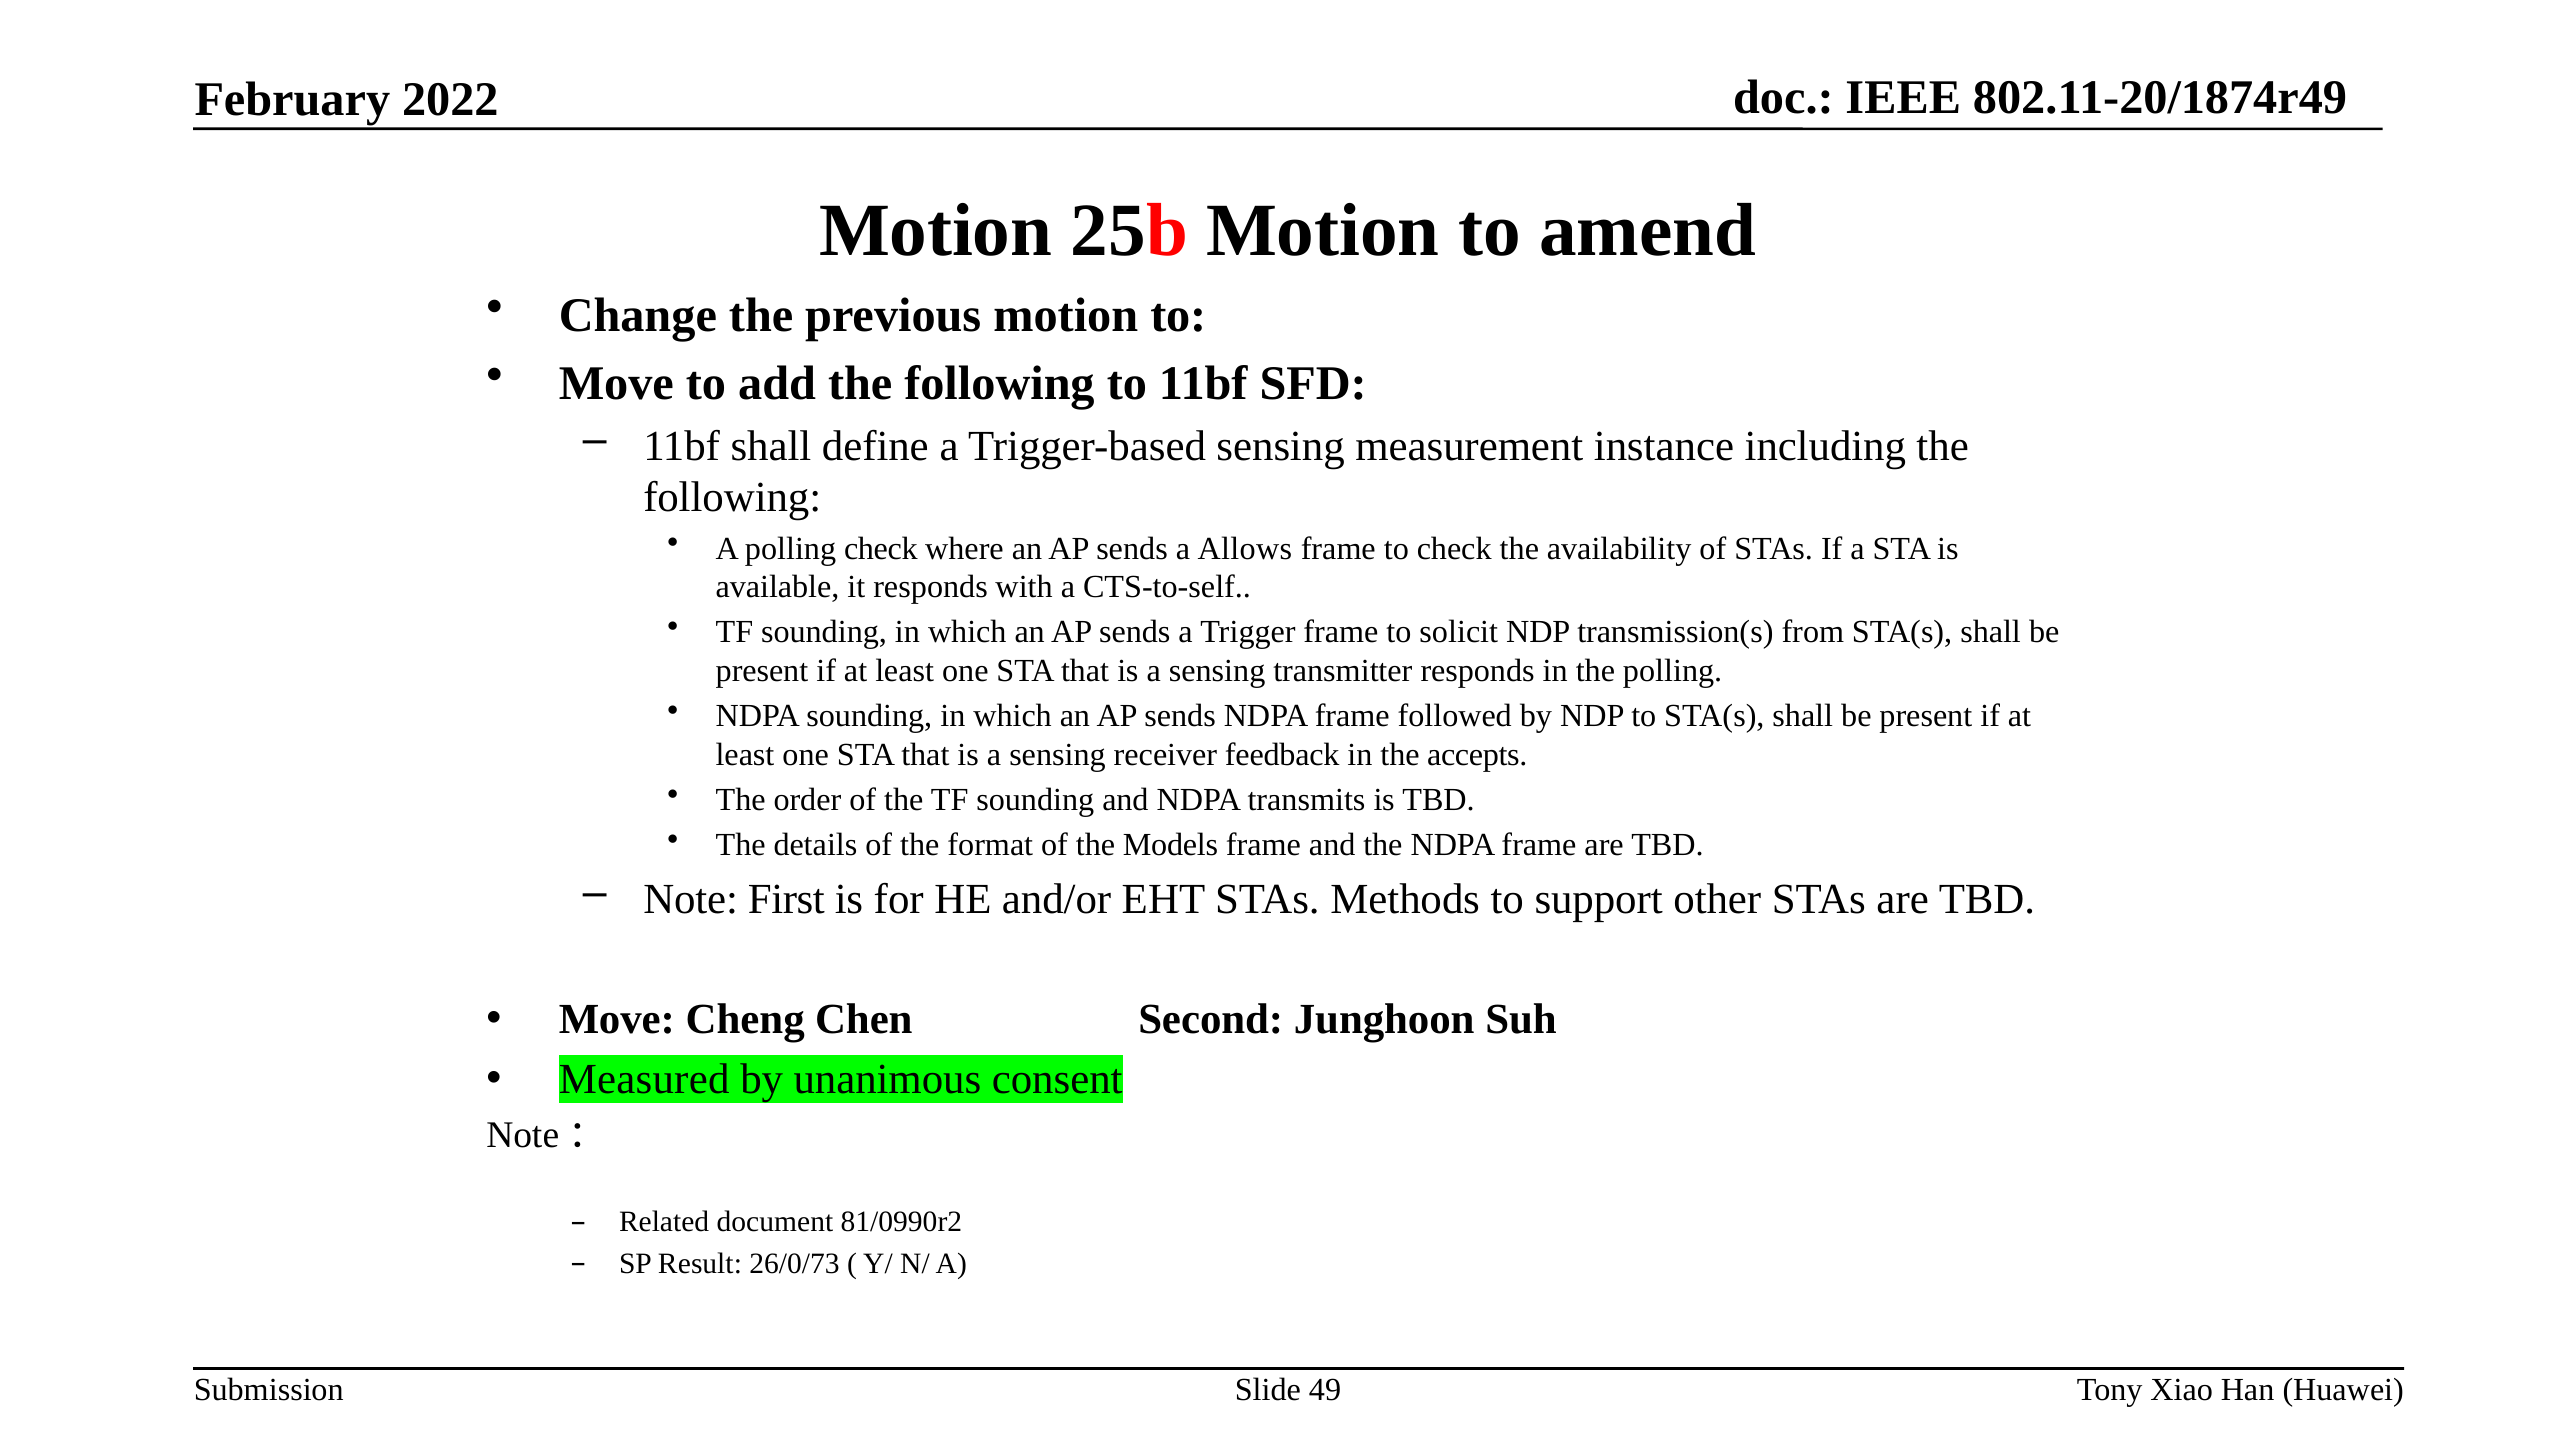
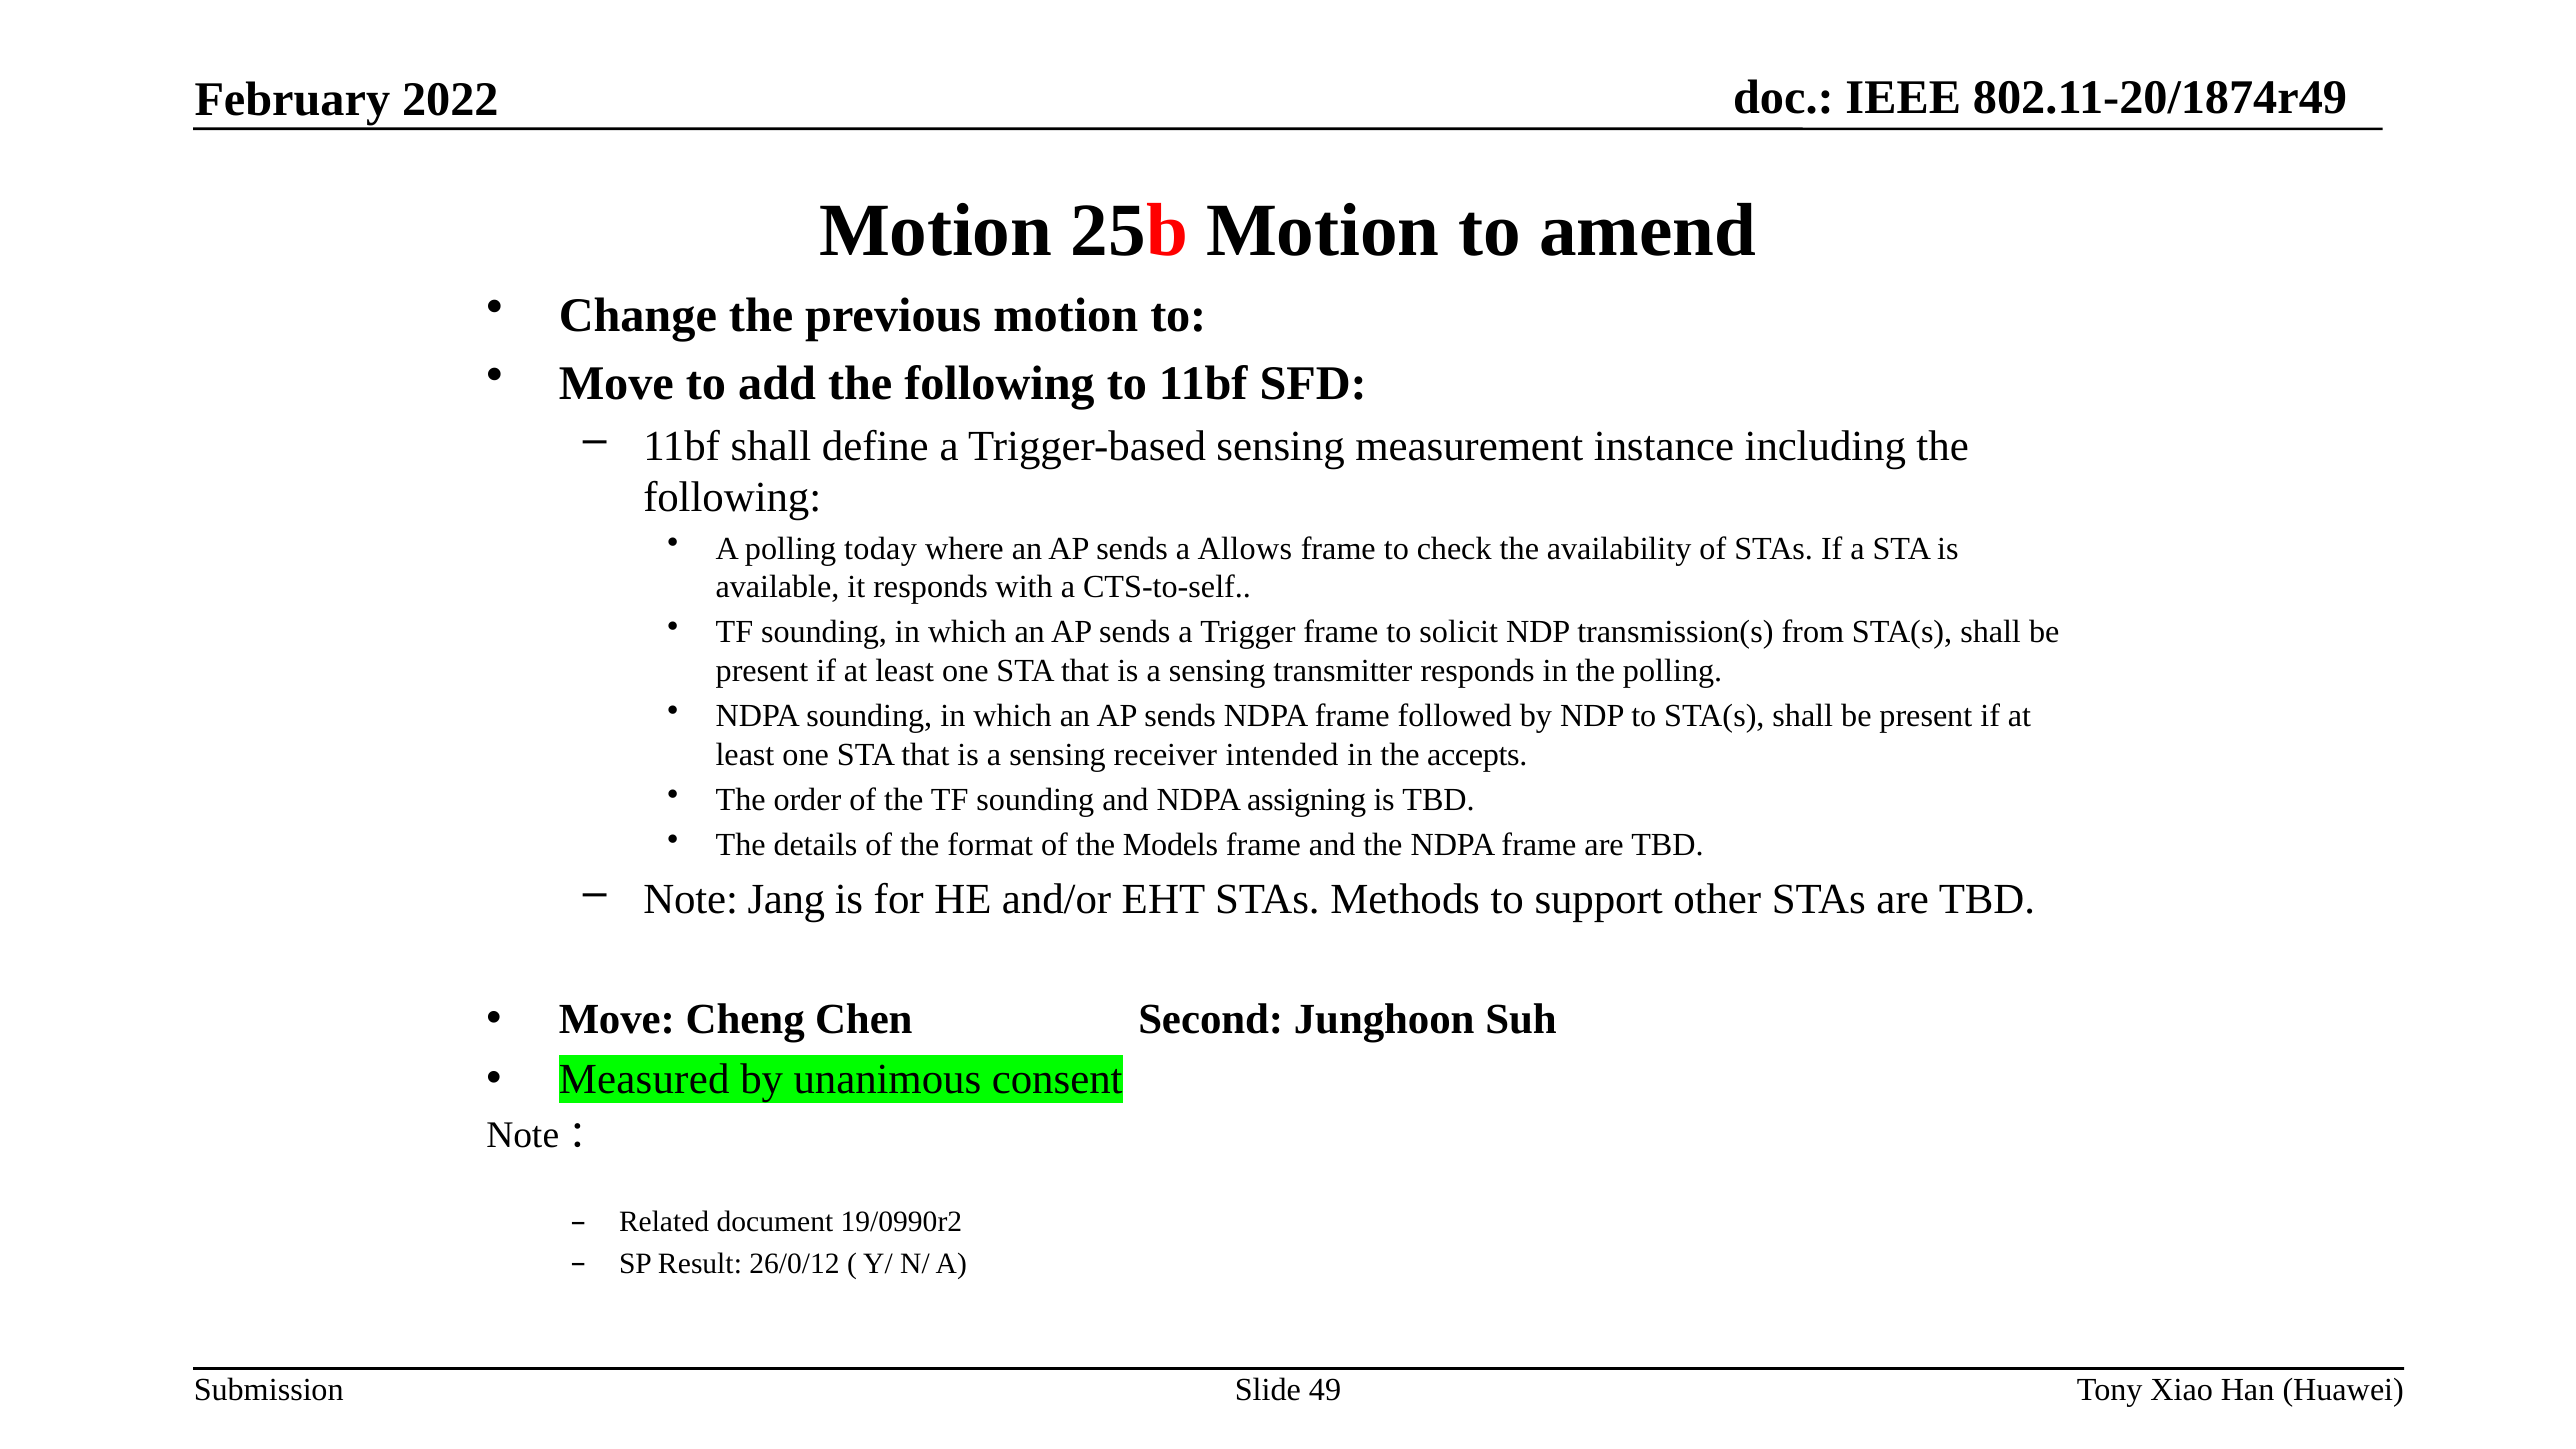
polling check: check -> today (881, 549)
feedback: feedback -> intended (1282, 755)
transmits: transmits -> assigning (1307, 800)
First: First -> Jang (786, 899)
81/0990r2: 81/0990r2 -> 19/0990r2 (901, 1222)
26/0/73: 26/0/73 -> 26/0/12 (794, 1263)
